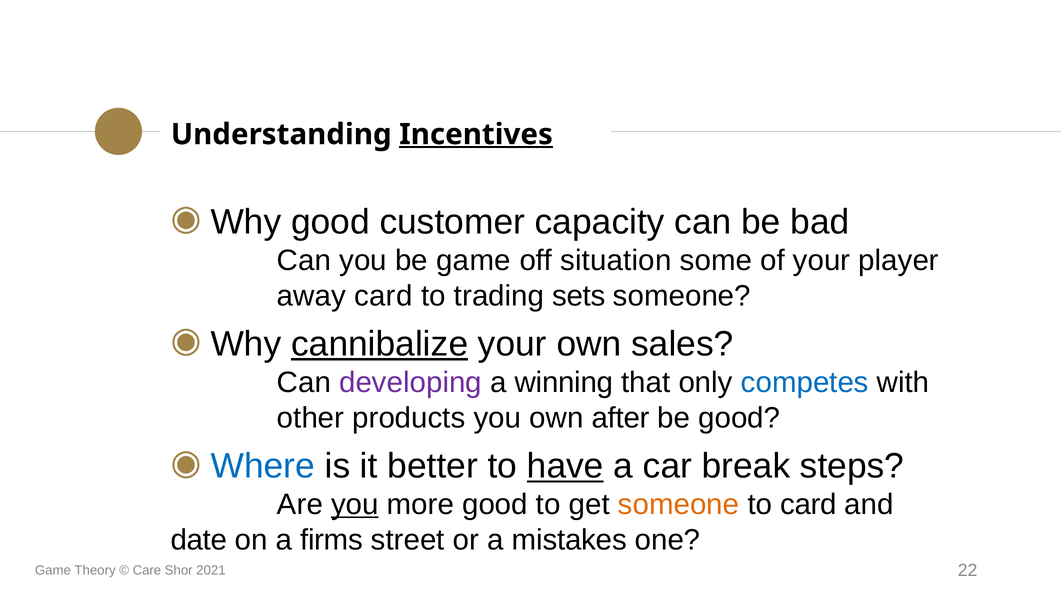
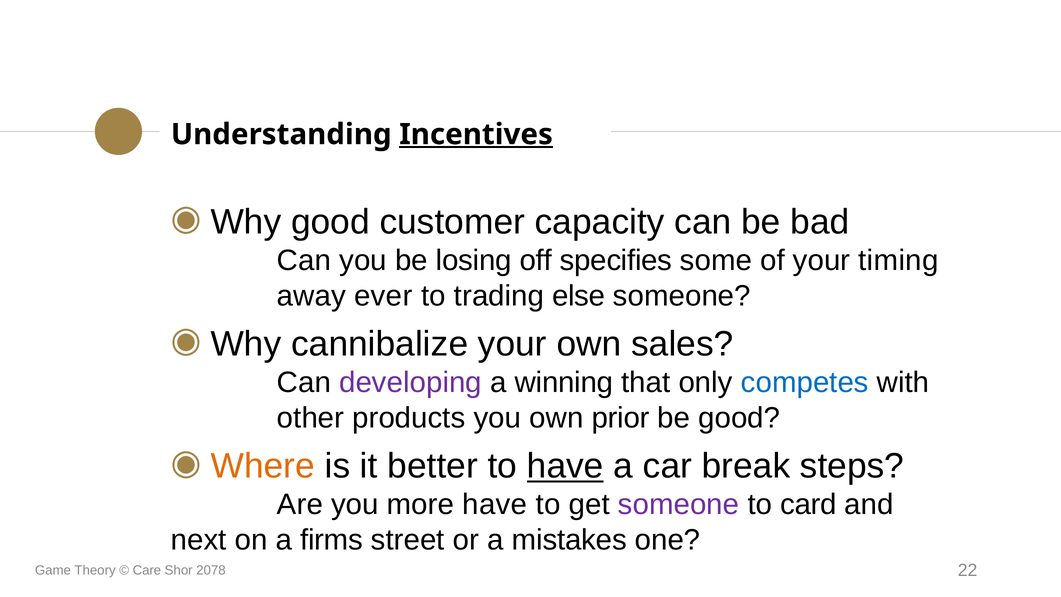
be game: game -> losing (474, 260)
situation: situation -> specifies (616, 260)
player: player -> timing (899, 260)
away card: card -> ever (383, 296)
sets: sets -> else (579, 296)
cannibalize underline: present -> none (380, 344)
after: after -> prior (621, 418)
Where colour: blue -> orange (263, 466)
you underline: present -> none (355, 504)
more good: good -> have (495, 504)
someone colour: orange -> purple (679, 504)
date: date -> next (199, 540)
2021: 2021 -> 2078 (211, 570)
